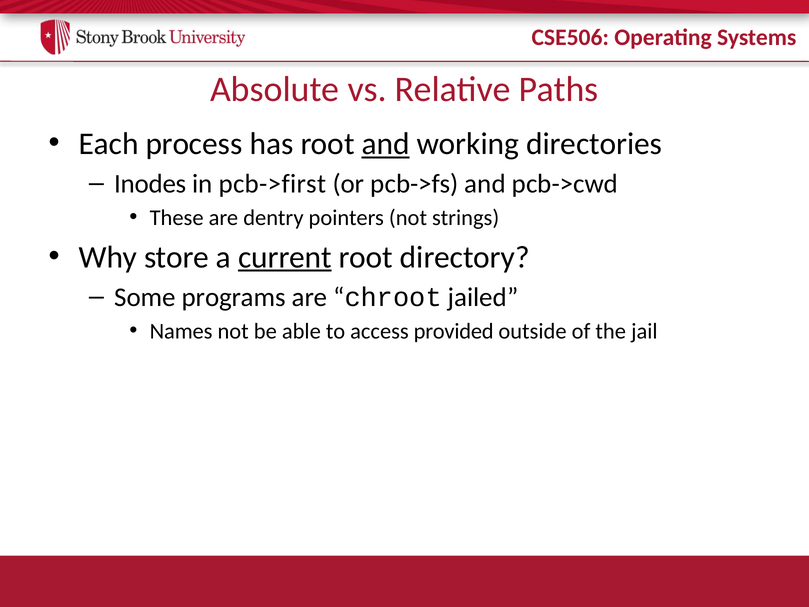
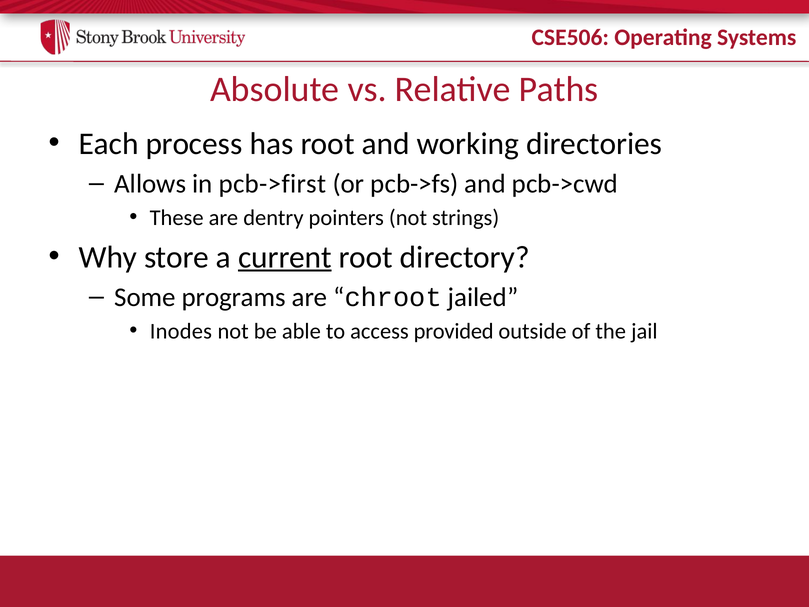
and underline: present -> none (386, 144)
Inodes: Inodes -> Allows (150, 184)
Names: Names -> Inodes (181, 331)
